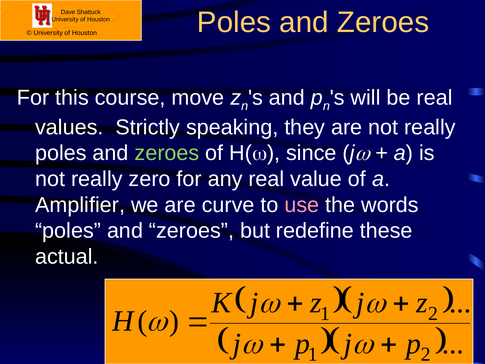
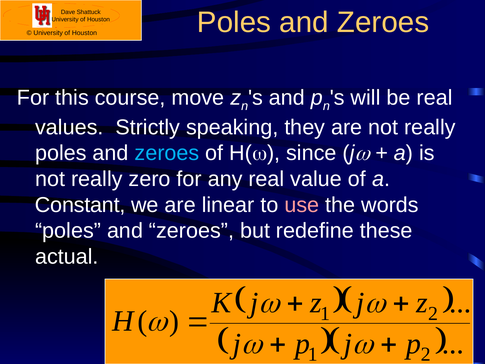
zeroes colour: light green -> light blue (167, 153)
Amplifier: Amplifier -> Constant (80, 205)
curve: curve -> linear (228, 205)
